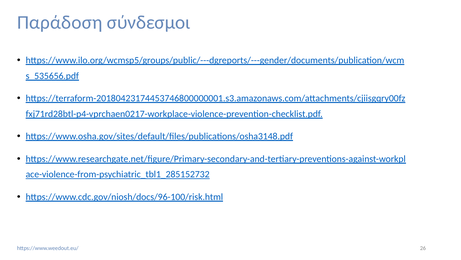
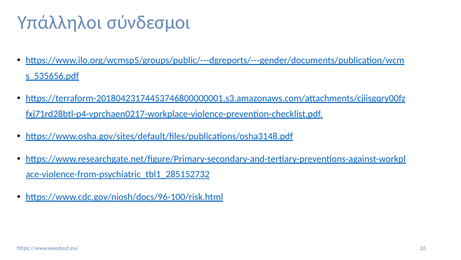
Παράδοση: Παράδοση -> Υπάλληλοι (60, 22)
